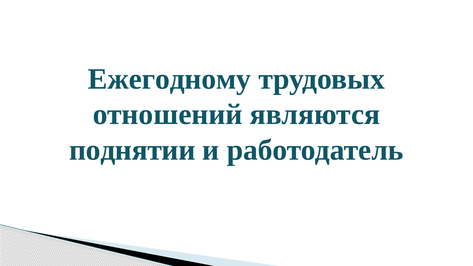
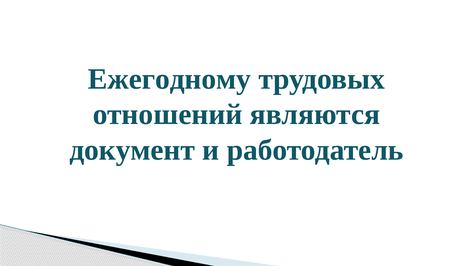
поднятии: поднятии -> документ (132, 150)
